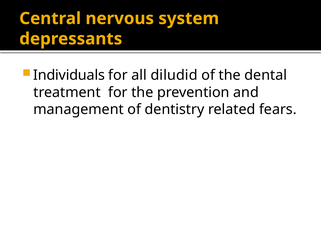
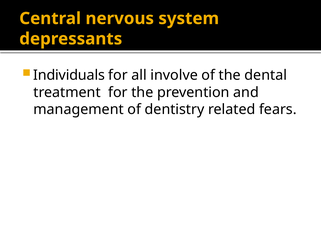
diludid: diludid -> involve (174, 75)
